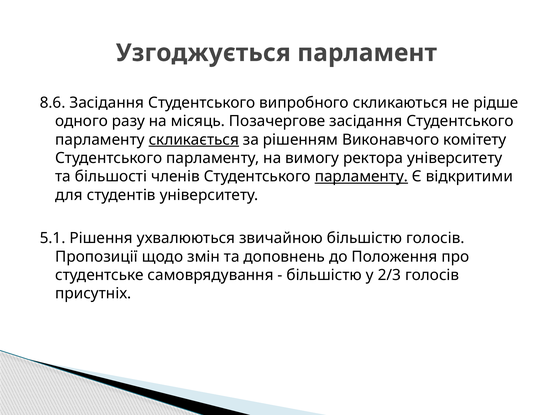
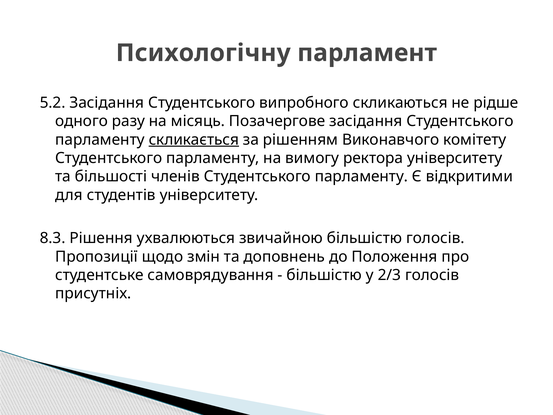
Узгоджується: Узгоджується -> Психологічну (203, 53)
8.6: 8.6 -> 5.2 (53, 103)
парламенту underline: present -> none (361, 176)
5.1: 5.1 -> 8.3 (53, 238)
